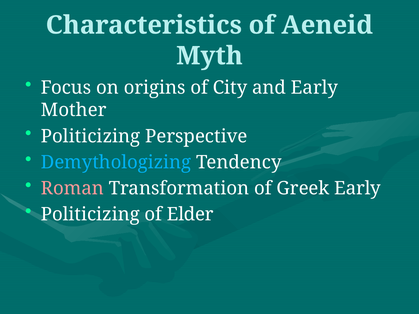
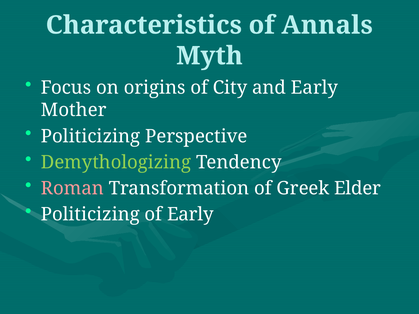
Aeneid: Aeneid -> Annals (327, 25)
Demythologizing colour: light blue -> light green (116, 162)
Greek Early: Early -> Elder (358, 188)
of Elder: Elder -> Early (190, 215)
